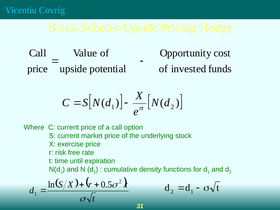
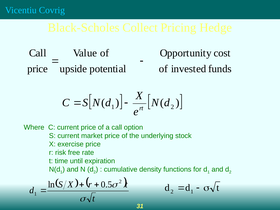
Black-Scholes Upside: Upside -> Collect (140, 28)
